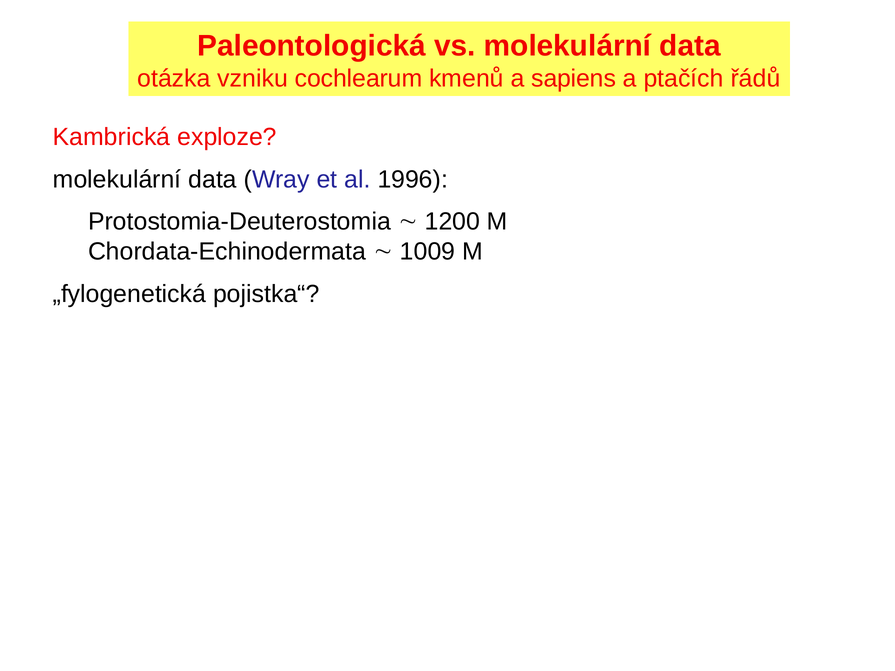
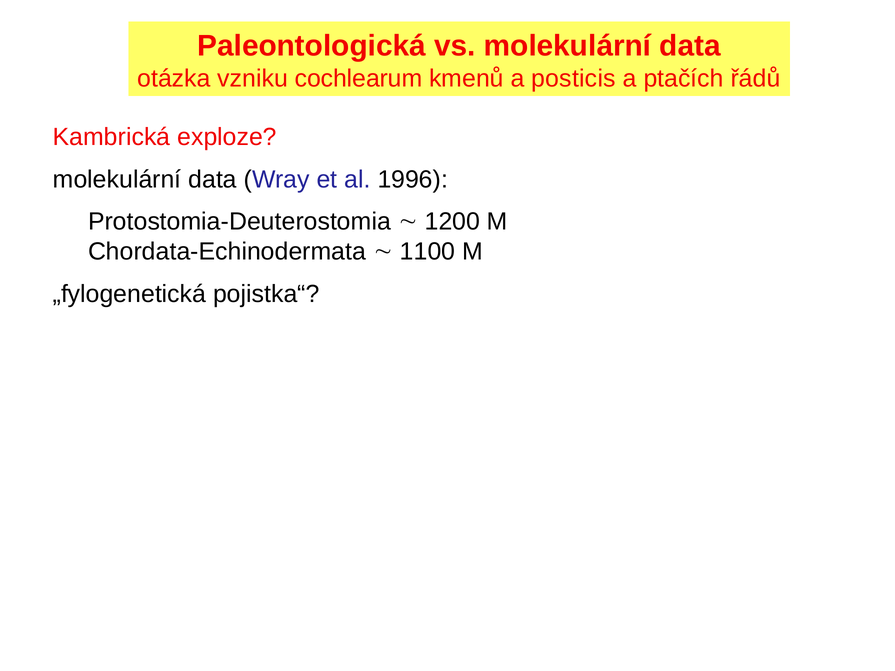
sapiens: sapiens -> posticis (574, 78)
1009: 1009 -> 1100 (428, 252)
